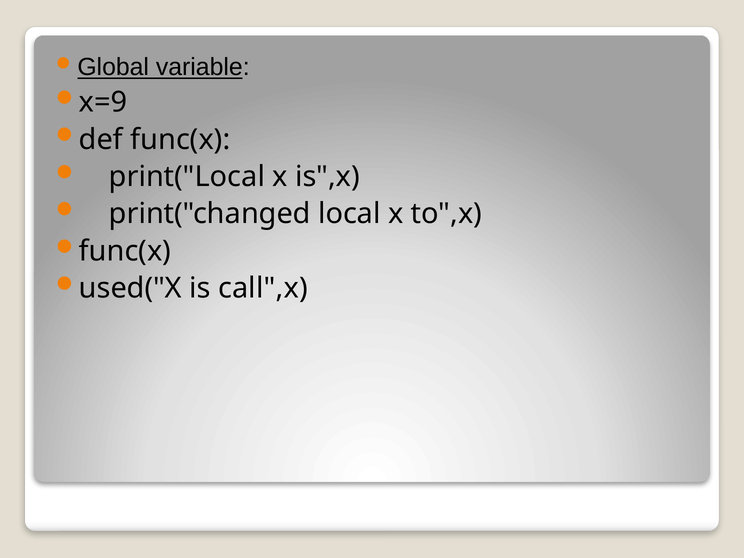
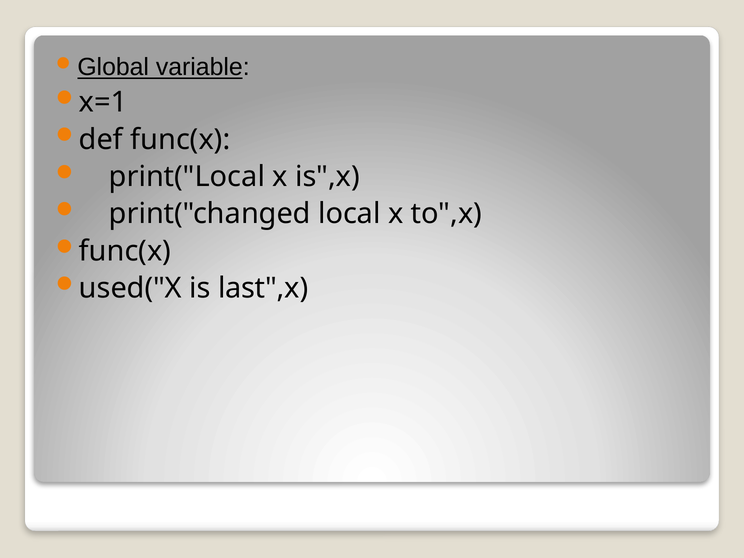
x=9: x=9 -> x=1 (103, 102)
call",x: call",x -> last",x (263, 288)
